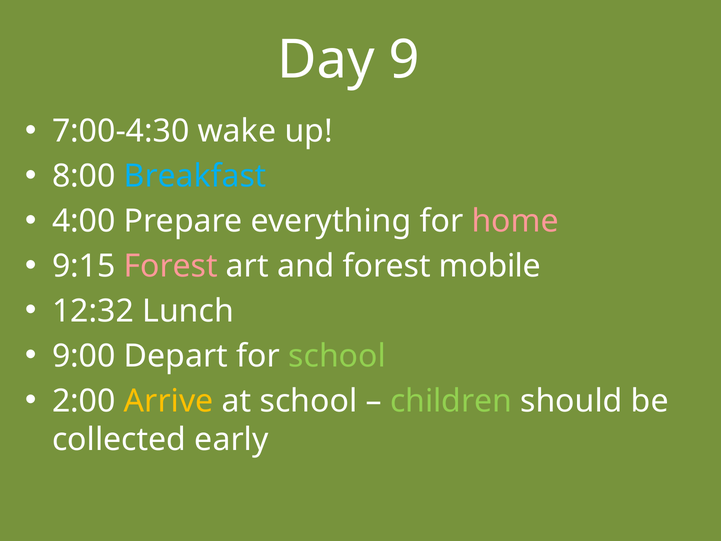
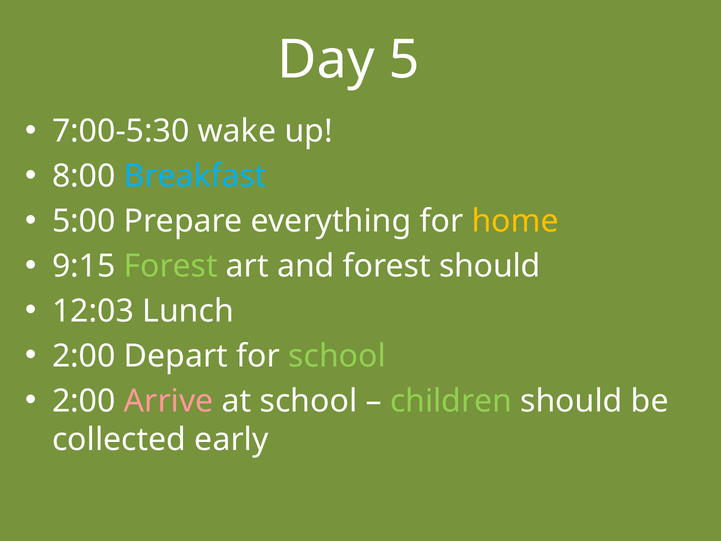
9: 9 -> 5 (404, 60)
7:00-4:30: 7:00-4:30 -> 7:00-5:30 (121, 131)
4:00: 4:00 -> 5:00 (84, 221)
home colour: pink -> yellow (515, 221)
Forest colour: pink -> light green (171, 266)
forest mobile: mobile -> should (490, 266)
12:32: 12:32 -> 12:03 (93, 311)
9:00: 9:00 -> 2:00 (84, 356)
Arrive colour: yellow -> pink (169, 401)
